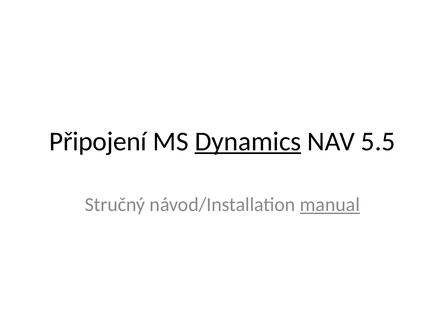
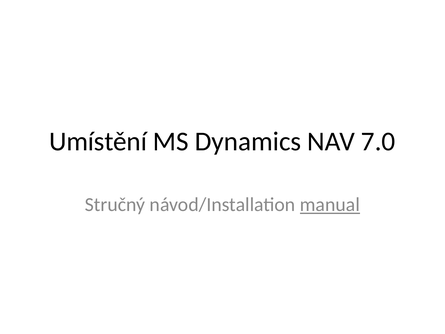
Připojení: Připojení -> Umístění (98, 141)
Dynamics underline: present -> none (248, 141)
5.5: 5.5 -> 7.0 (378, 141)
